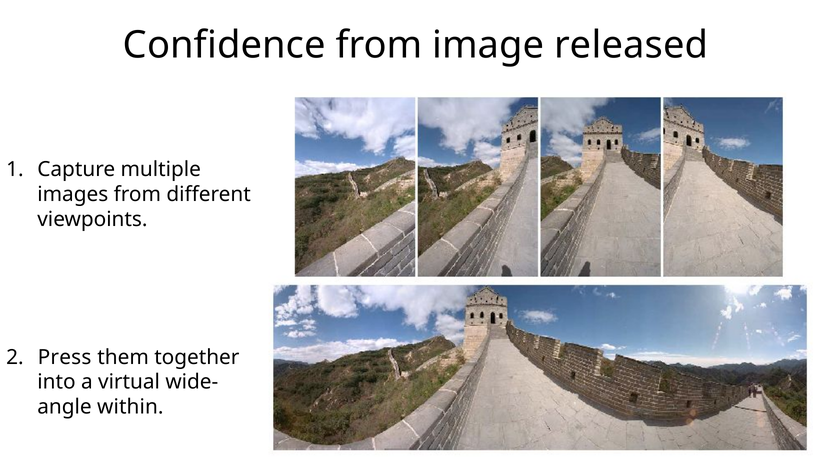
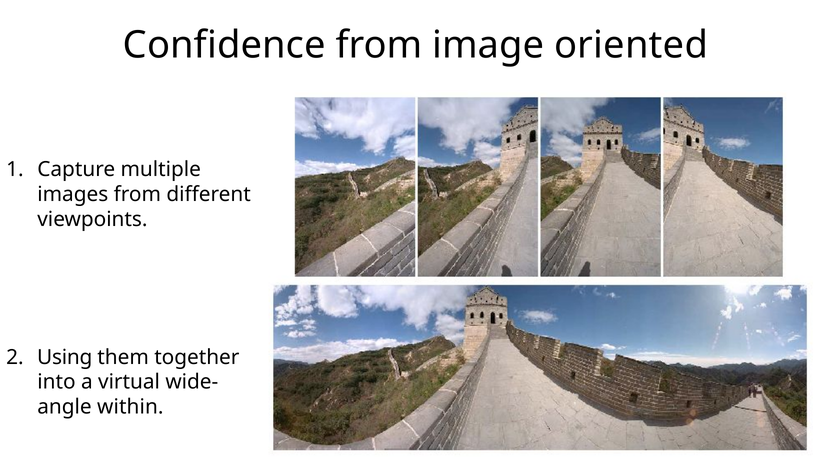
released: released -> oriented (631, 45)
Press: Press -> Using (65, 357)
